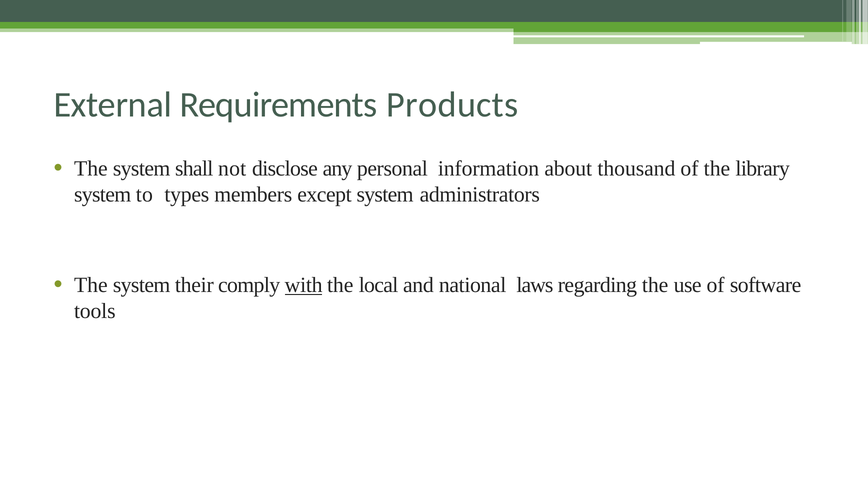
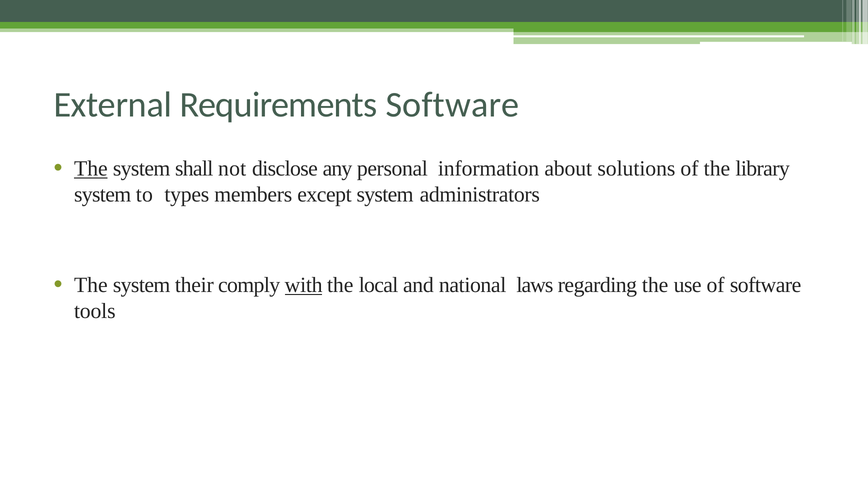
Requirements Products: Products -> Software (453, 105)
The underline: none -> present (91, 169)
thousand: thousand -> solutions (636, 169)
